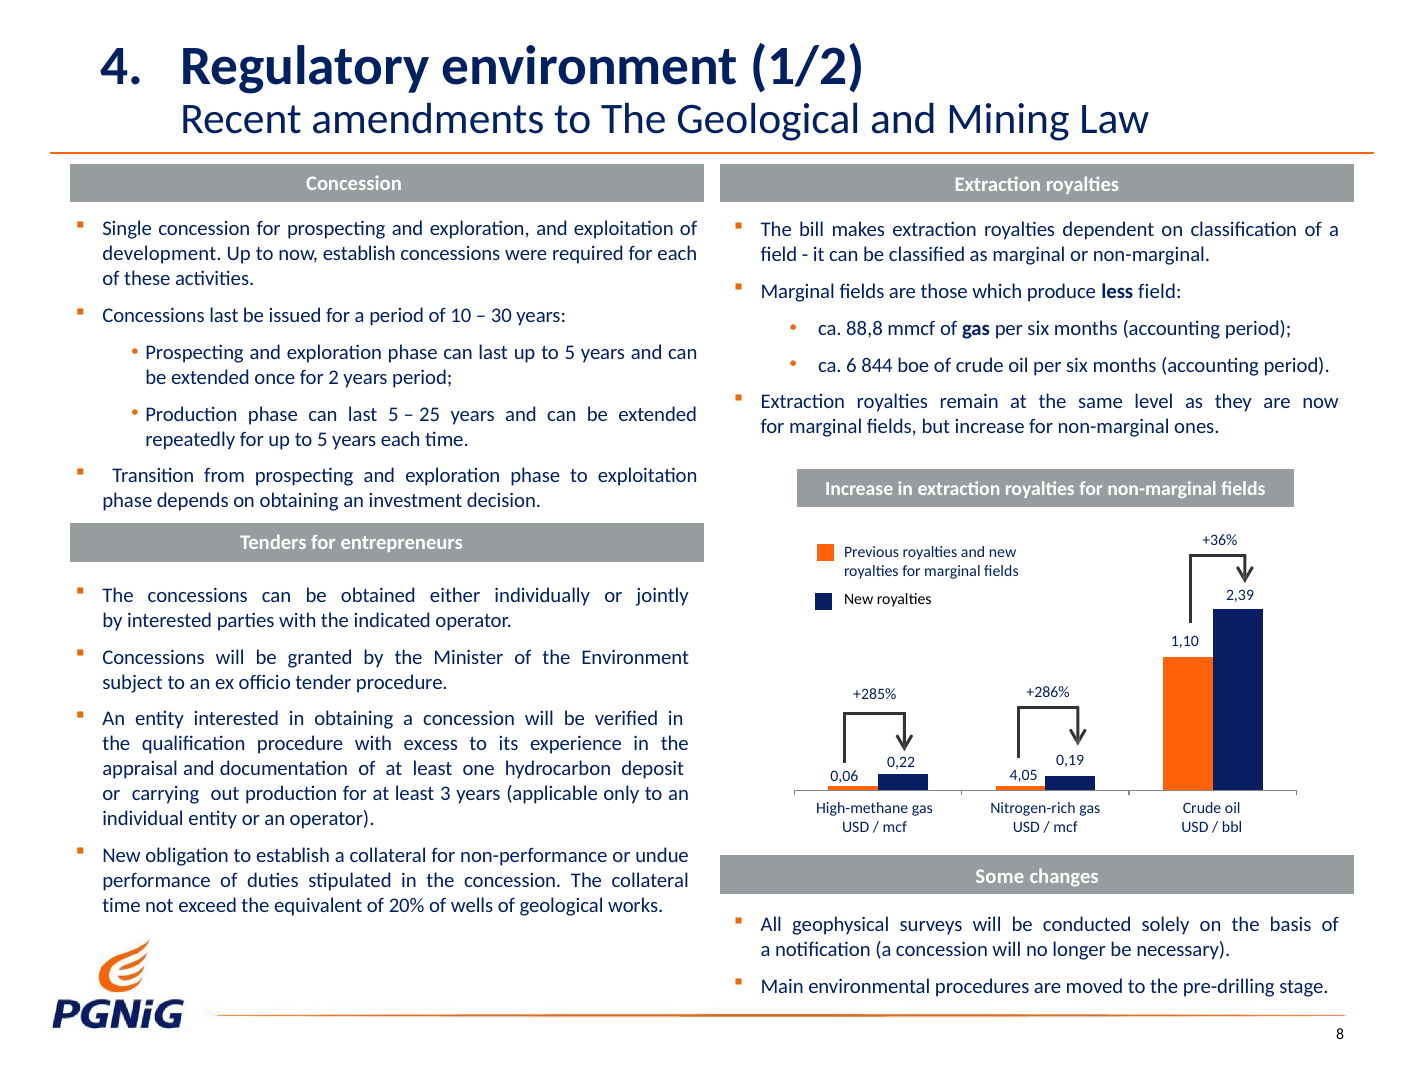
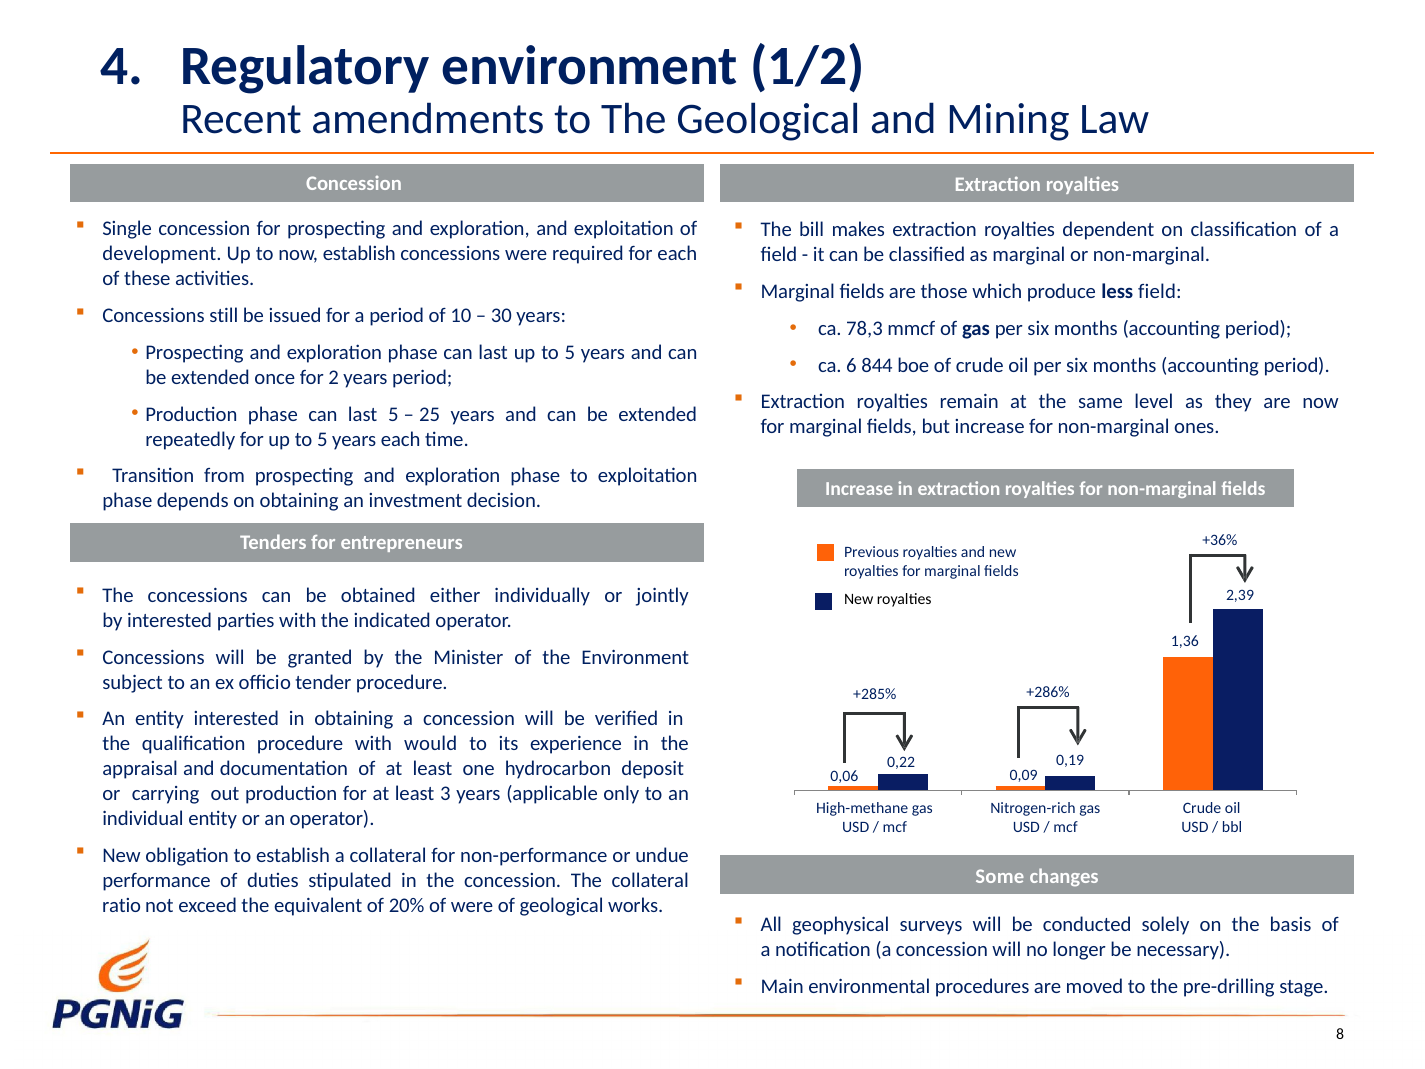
Concessions last: last -> still (224, 316)
88,8: 88,8 -> 78,3 (865, 328)
1,10: 1,10 -> 1,36 (1185, 641)
excess: excess -> would (431, 744)
4,05: 4,05 -> 0,09 (1024, 775)
time: time -> ratio (122, 905)
of wells: wells -> were (472, 905)
